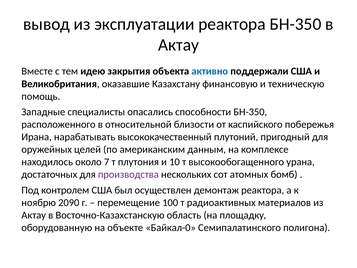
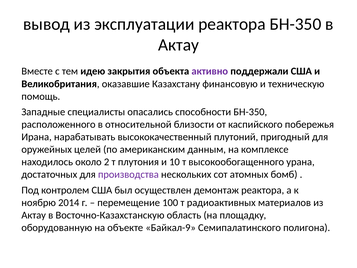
активно colour: blue -> purple (210, 71)
7: 7 -> 2 (107, 162)
2090: 2090 -> 2014 (69, 203)
Байкал-0: Байкал-0 -> Байкал-9 (171, 228)
